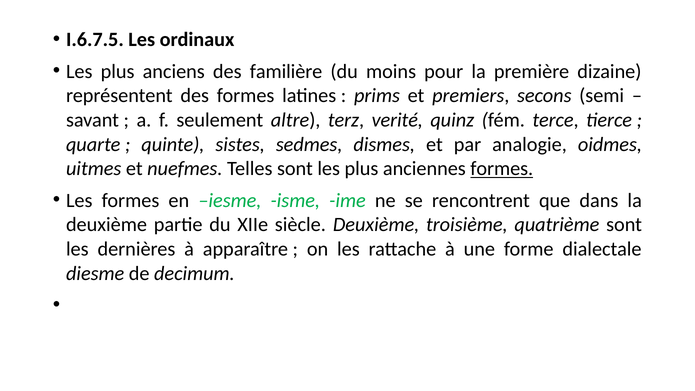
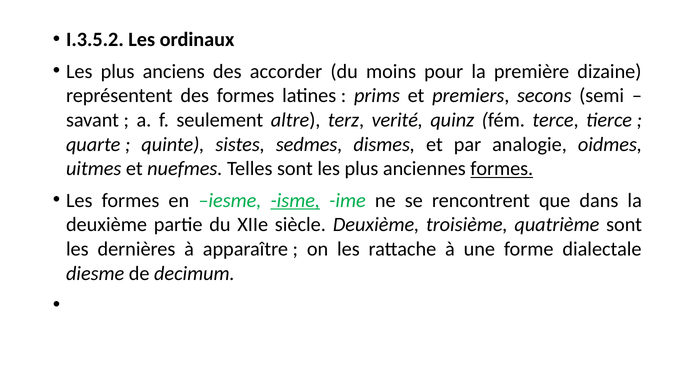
I.6.7.5: I.6.7.5 -> I.3.5.2 (95, 40)
familière: familière -> accorder (286, 71)
isme underline: none -> present (295, 200)
